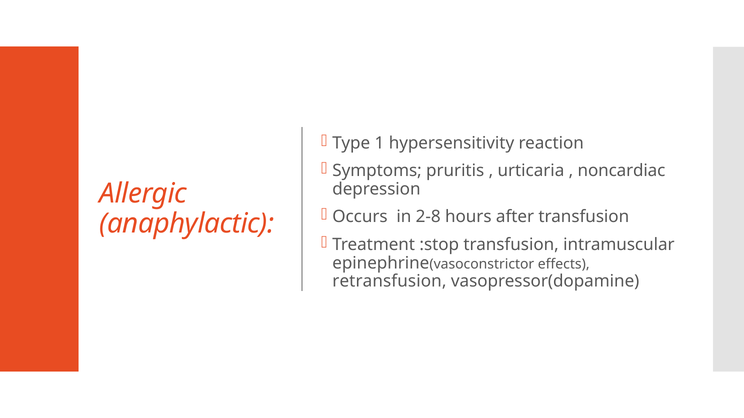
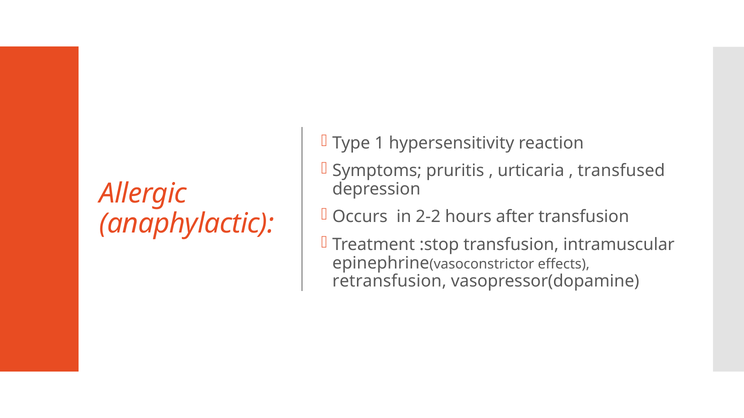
noncardiac: noncardiac -> transfused (621, 171)
2-8: 2-8 -> 2-2 (428, 217)
